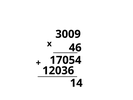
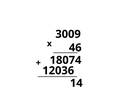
17054: 17054 -> 18074 (66, 60)
